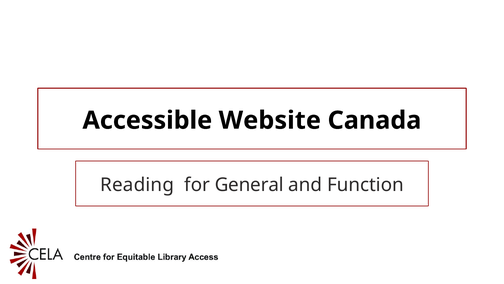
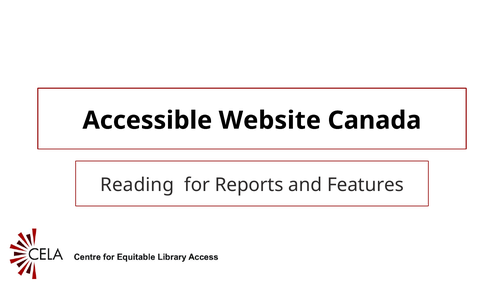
General: General -> Reports (249, 185)
Function: Function -> Features (365, 185)
